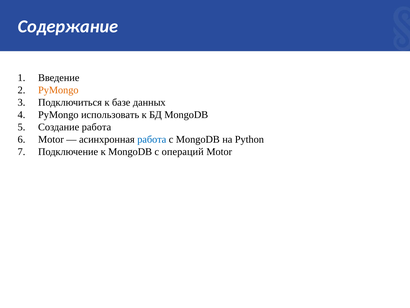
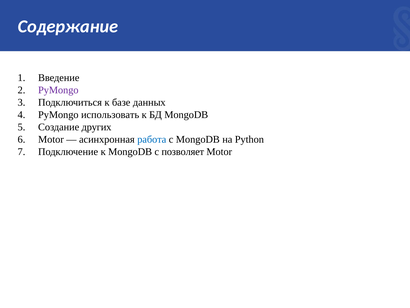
PyMongo colour: orange -> purple (58, 90)
Создание работа: работа -> других (97, 127)
операций: операций -> позволяет (183, 152)
